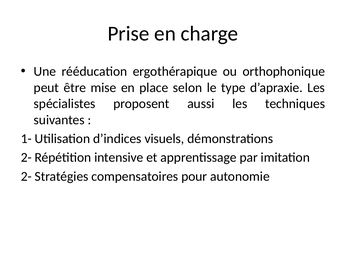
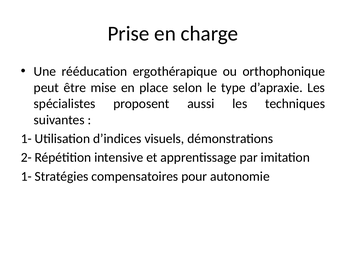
2-: 2- -> 1- (26, 176)
